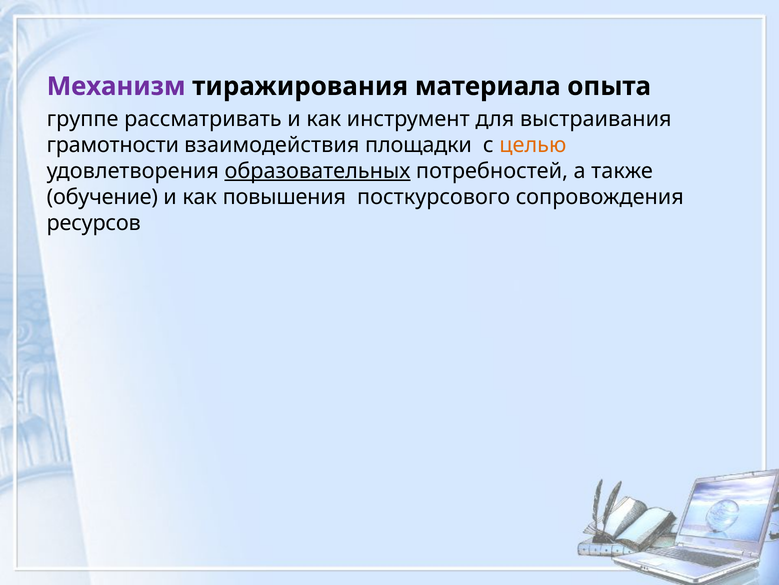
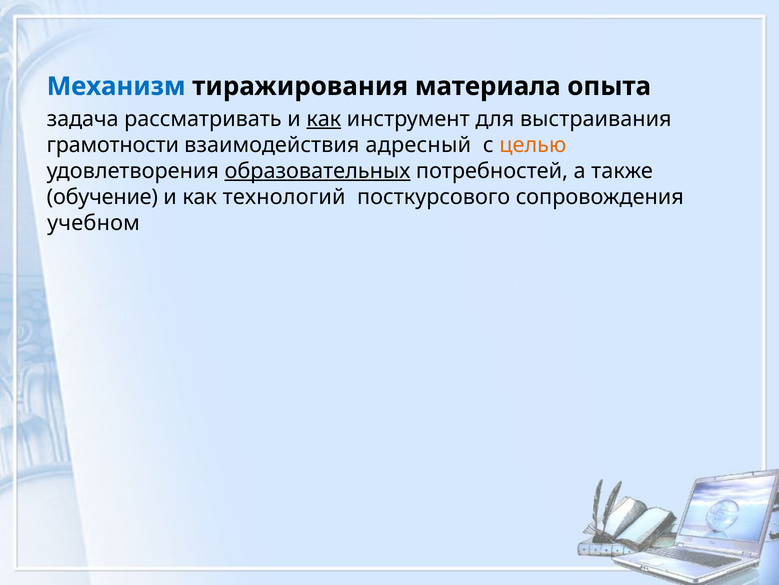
Механизм colour: purple -> blue (116, 86)
группе: группе -> задача (83, 119)
как underline: none -> present (324, 119)
площадки: площадки -> адресный (418, 145)
повышения: повышения -> технологий (284, 197)
ресурсов: ресурсов -> учебном (93, 223)
